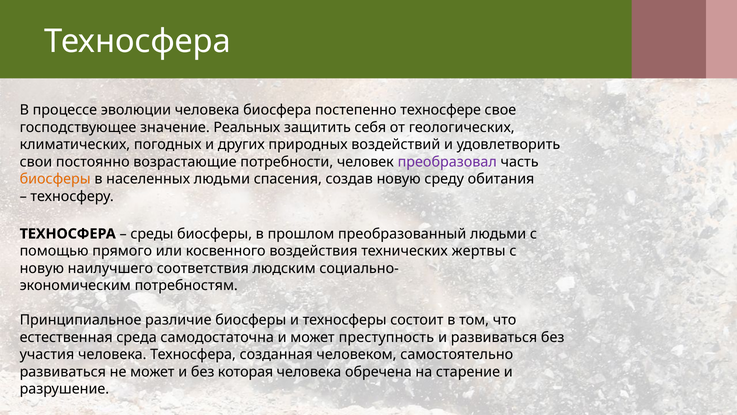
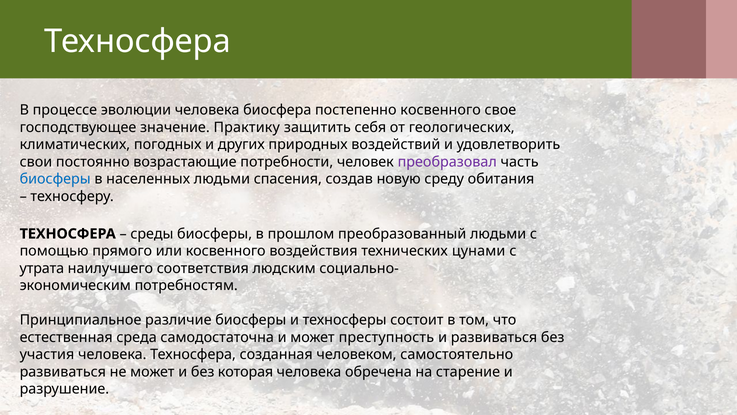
постепенно техносфере: техносфере -> косвенного (441, 110)
Реальных: Реальных -> Практику (247, 127)
биосферы colour: orange -> blue (55, 179)
жертвы: жертвы -> цунами (479, 251)
новую: новую -> утрата (42, 268)
